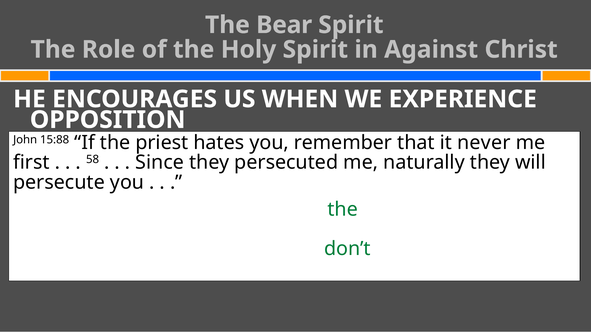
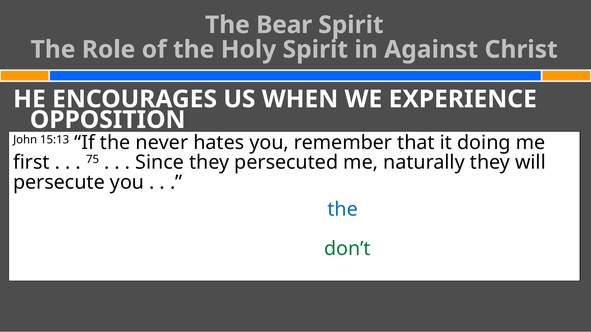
15:88: 15:88 -> 15:13 (55, 140)
priest: priest -> never (162, 143)
never: never -> doing (484, 143)
58: 58 -> 75 (93, 160)
the colour: green -> blue (343, 210)
